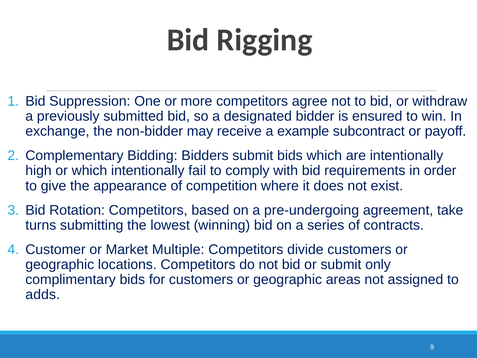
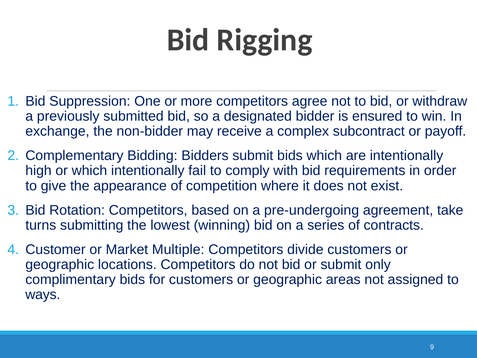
example: example -> complex (303, 131)
adds: adds -> ways (43, 294)
